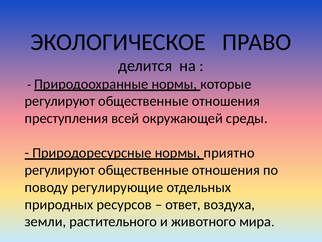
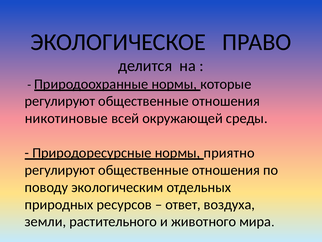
преступления: преступления -> никотиновые (66, 118)
регулирующие: регулирующие -> экологическим (117, 187)
